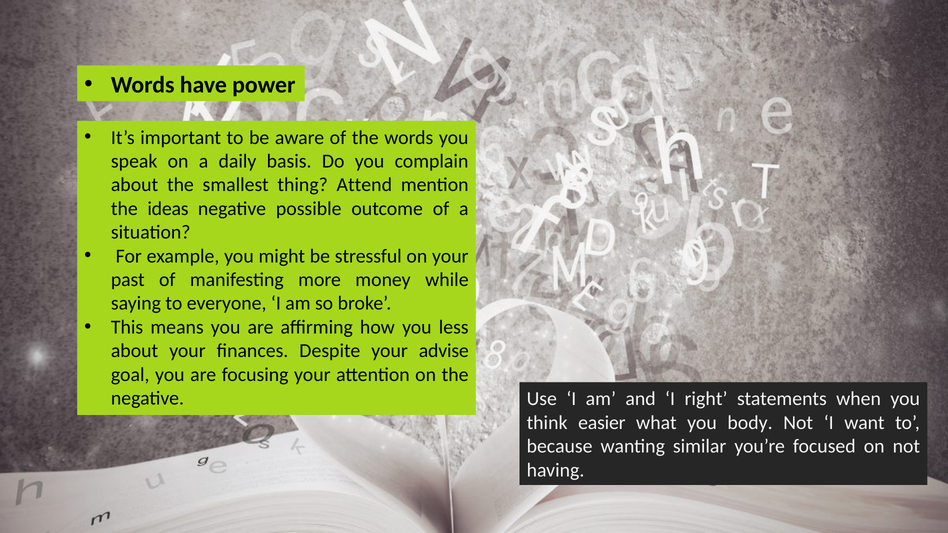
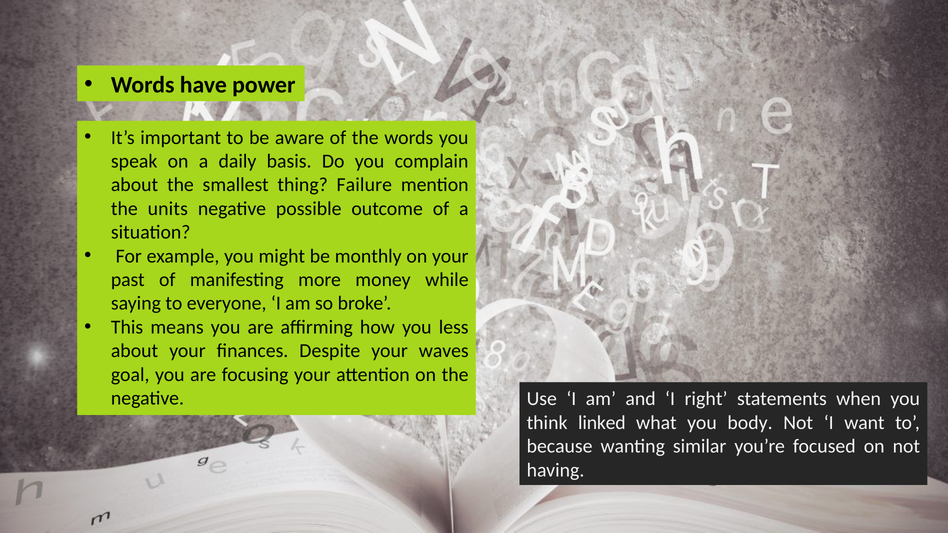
Attend: Attend -> Failure (364, 185)
ideas: ideas -> units (168, 209)
stressful: stressful -> monthly (368, 256)
advise: advise -> waves (444, 351)
easier: easier -> linked (602, 423)
